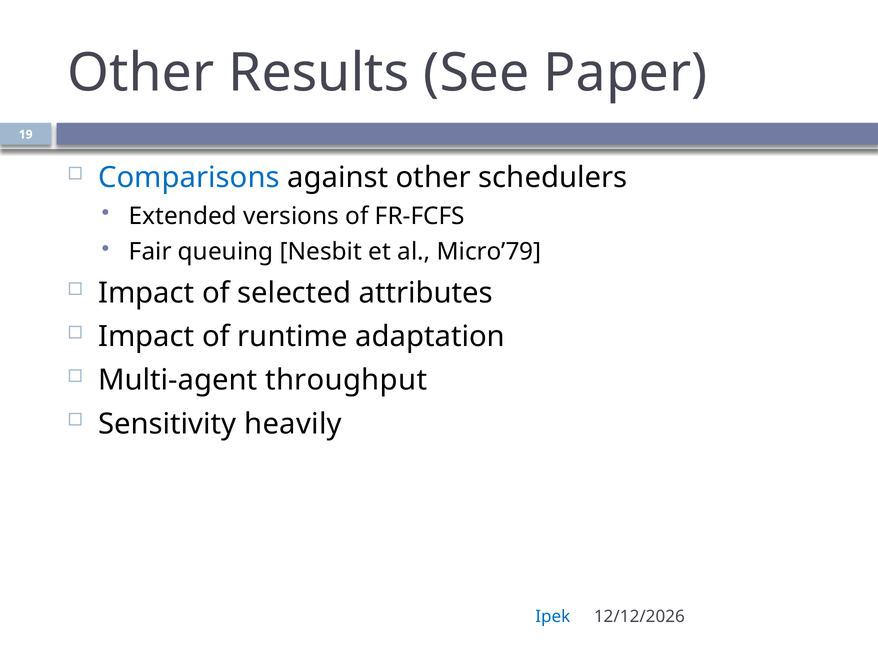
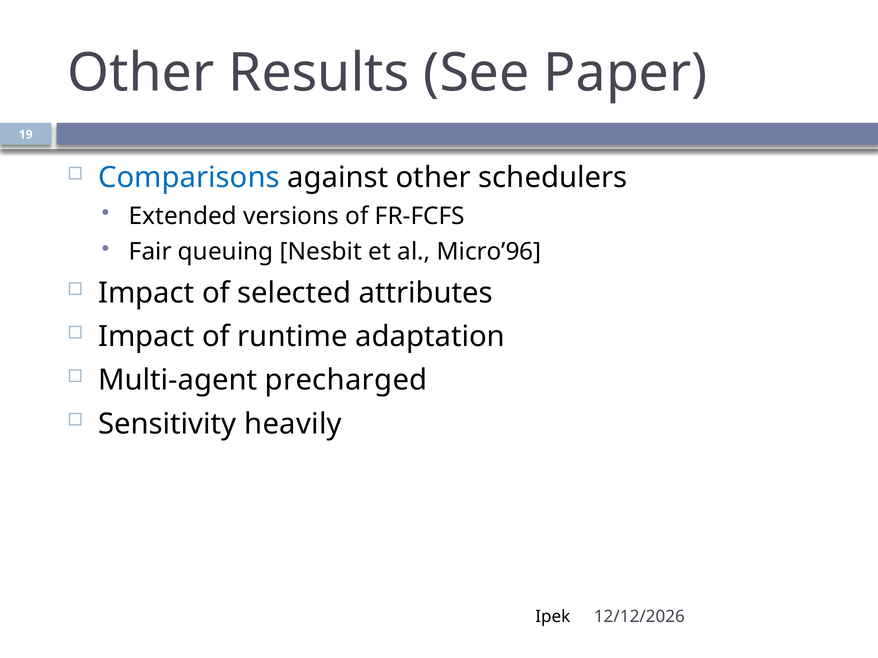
Micro’79: Micro’79 -> Micro’96 (489, 252)
throughput: throughput -> precharged (346, 381)
Ipek colour: blue -> black (553, 617)
